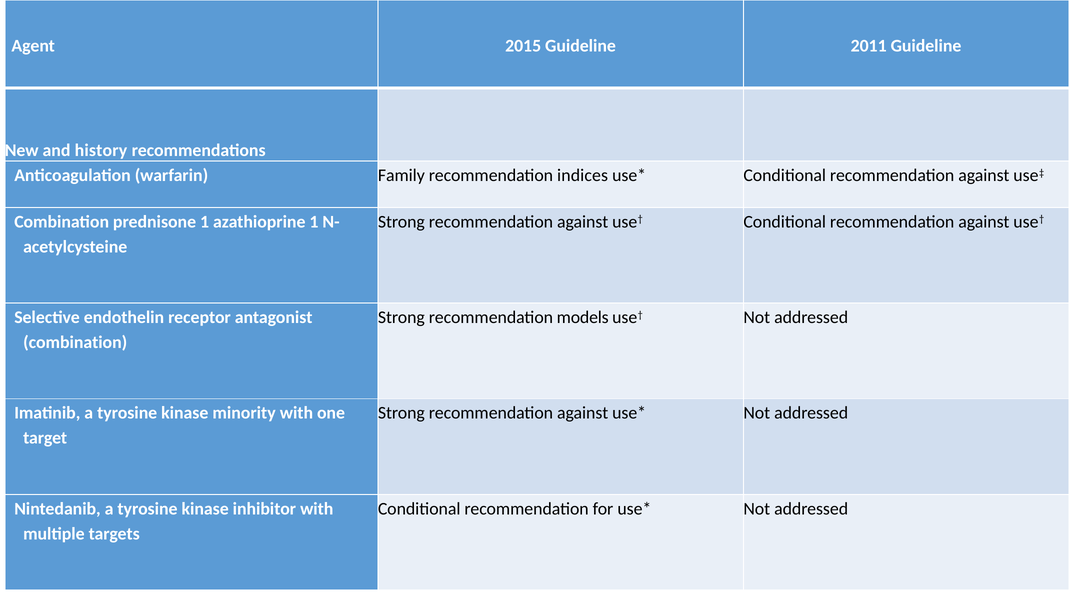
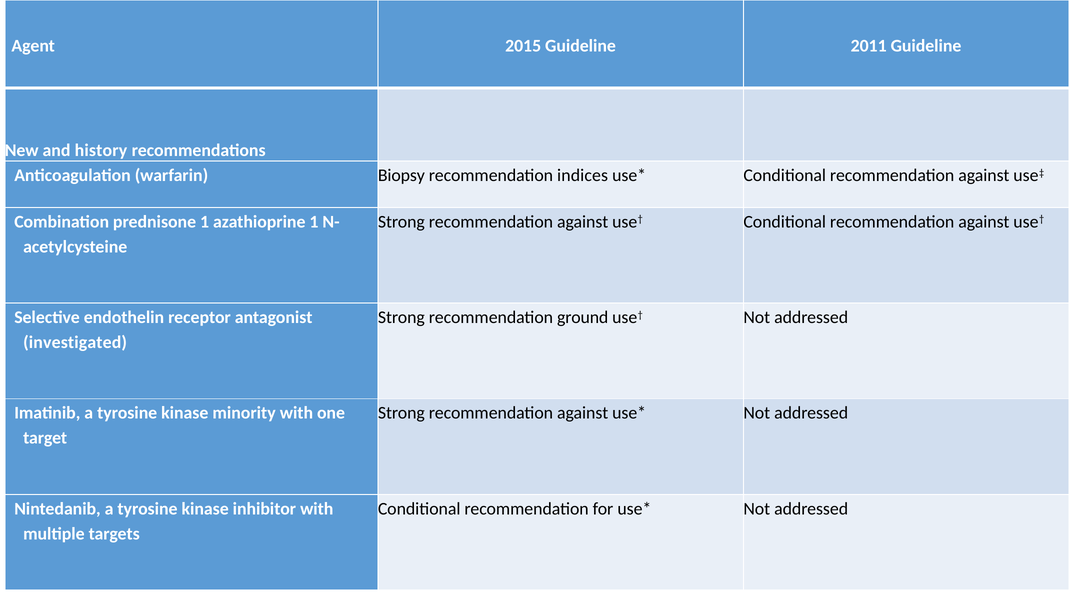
Family: Family -> Biopsy (401, 176)
models: models -> ground (583, 318)
combination: combination -> investigated (75, 343)
